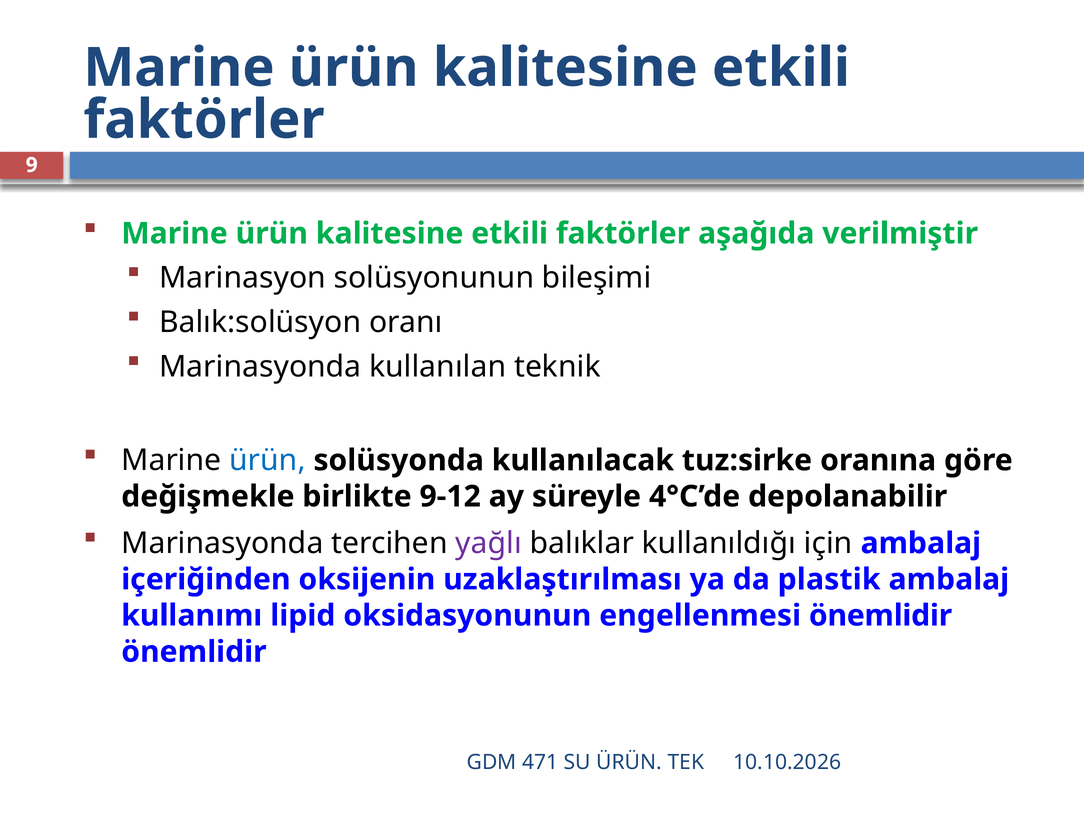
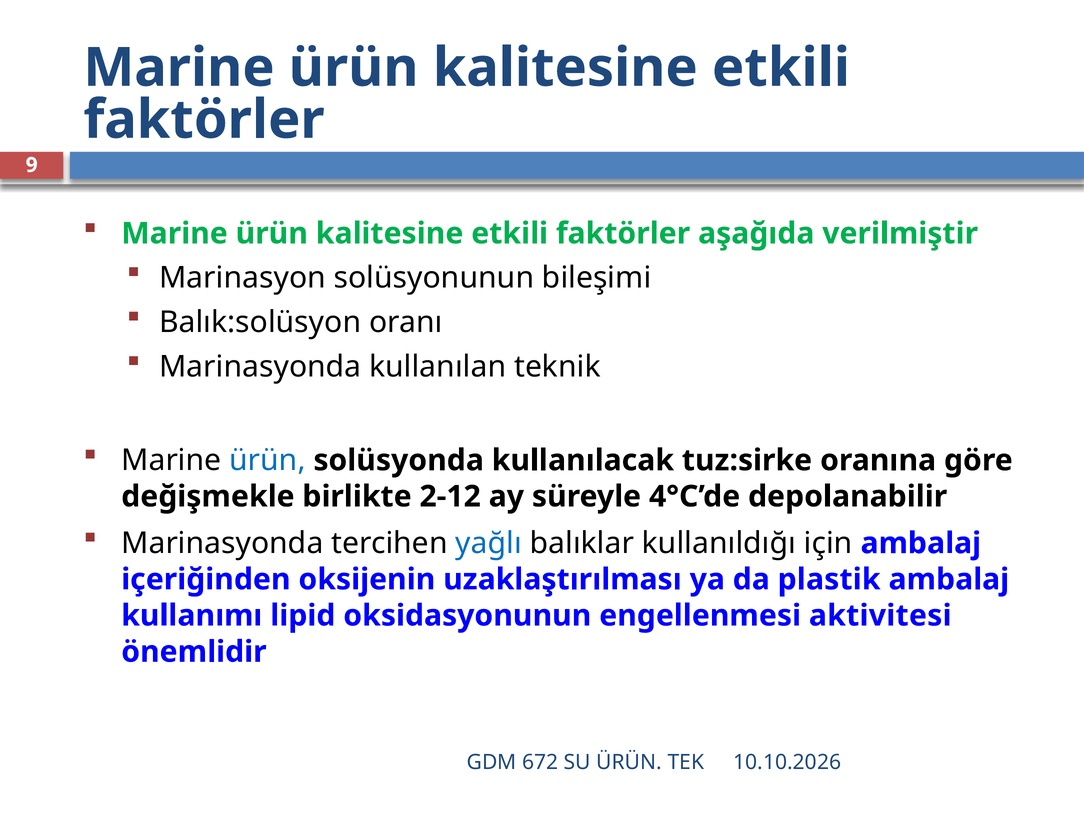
9-12: 9-12 -> 2-12 (450, 497)
yağlı colour: purple -> blue (489, 543)
engellenmesi önemlidir: önemlidir -> aktivitesi (880, 616)
471: 471 -> 672 (540, 762)
